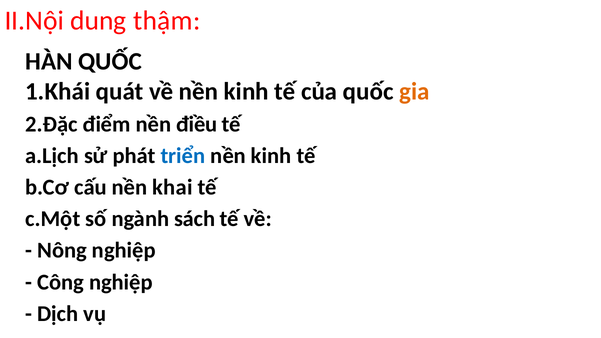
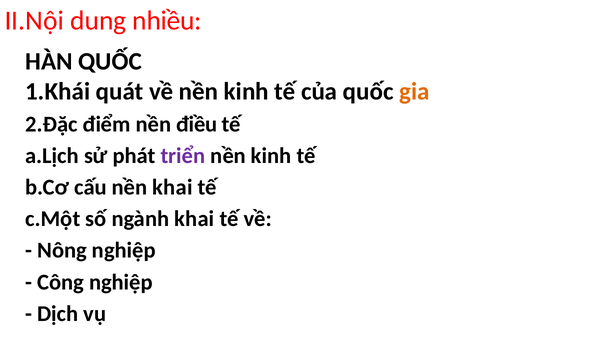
thậm: thậm -> nhiều (167, 21)
triển colour: blue -> purple (183, 156)
ngành sách: sách -> khai (194, 219)
